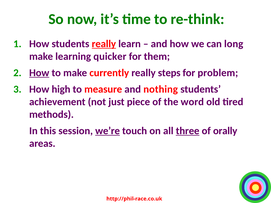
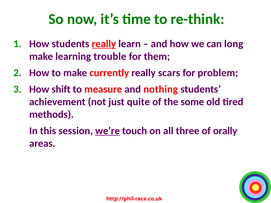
quicker: quicker -> trouble (110, 57)
How underline: present -> none (39, 73)
steps: steps -> scars (169, 73)
high: high -> shift (61, 89)
piece: piece -> quite (138, 102)
word: word -> some (192, 102)
three underline: present -> none (188, 131)
